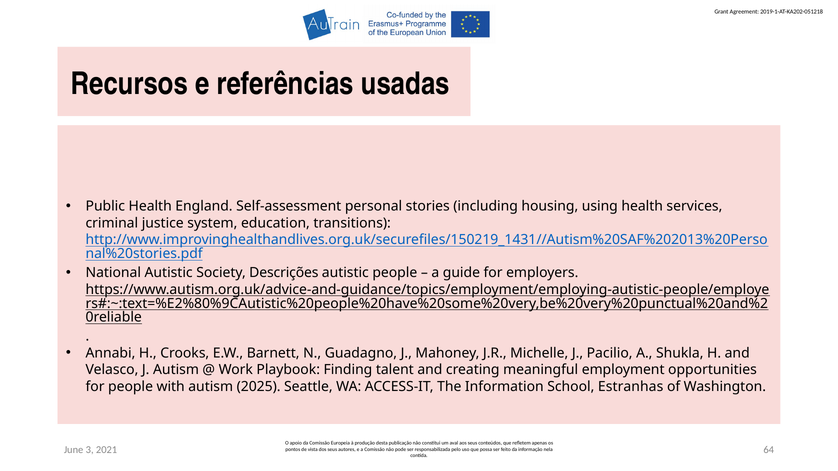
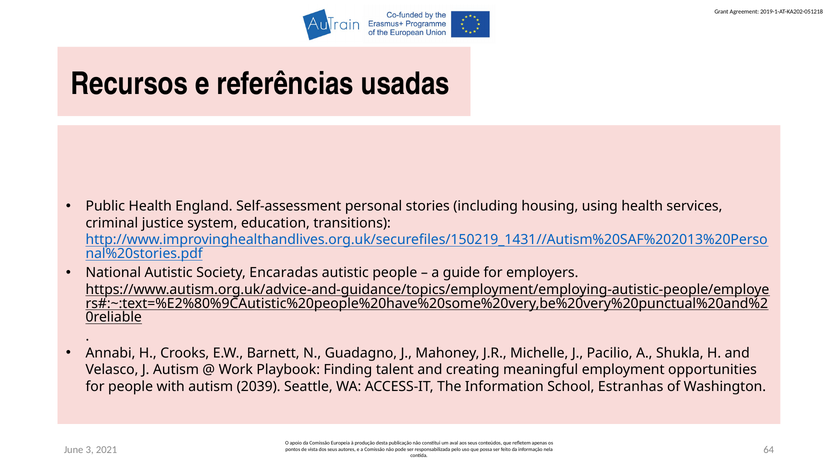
Descrições: Descrições -> Encaradas (284, 273)
2025: 2025 -> 2039 (259, 387)
